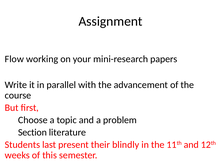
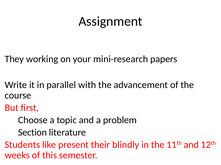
Flow: Flow -> They (14, 59)
last: last -> like (49, 145)
